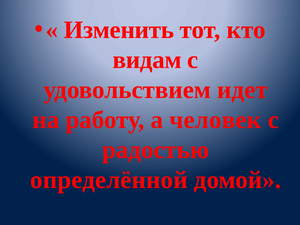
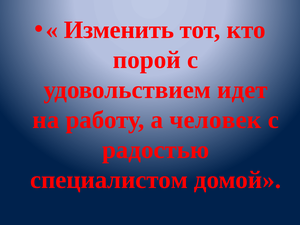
видам: видам -> порой (147, 60)
определённой: определённой -> специалистом (109, 180)
